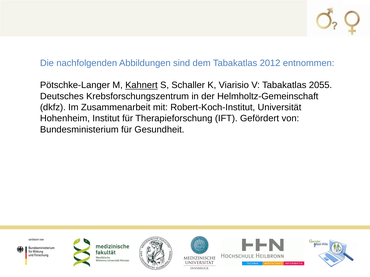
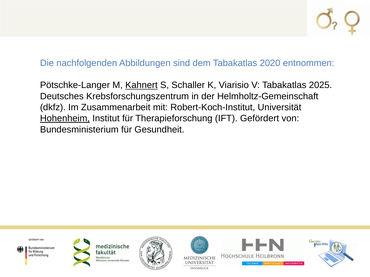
2012: 2012 -> 2020 (270, 63)
2055: 2055 -> 2025 (321, 85)
Hohenheim underline: none -> present (65, 119)
